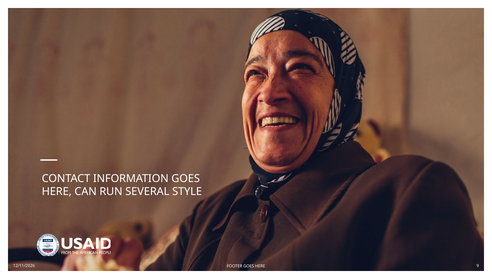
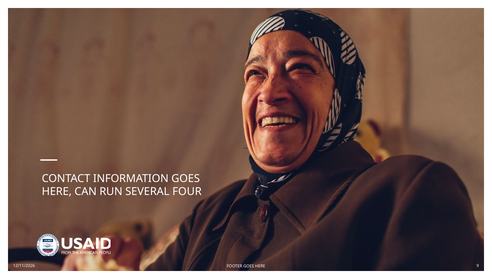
STYLE: STYLE -> FOUR (187, 192)
